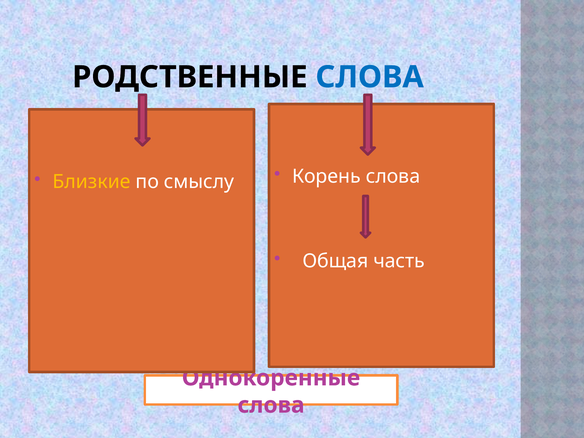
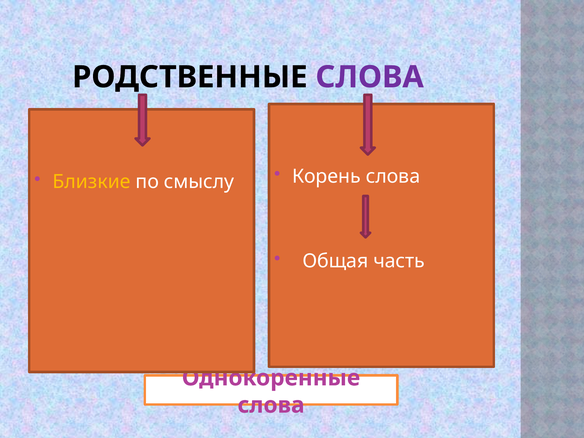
СЛОВА colour: blue -> purple (370, 77)
